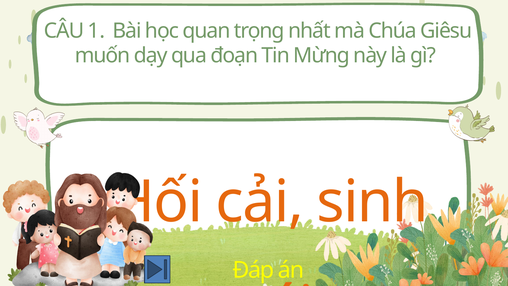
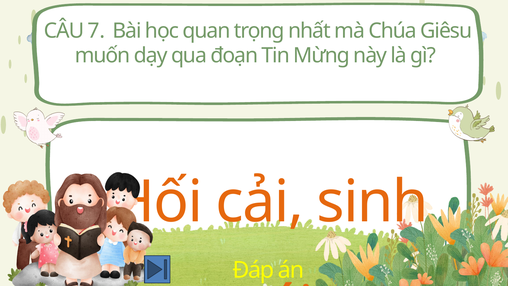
1: 1 -> 7 (96, 31)
